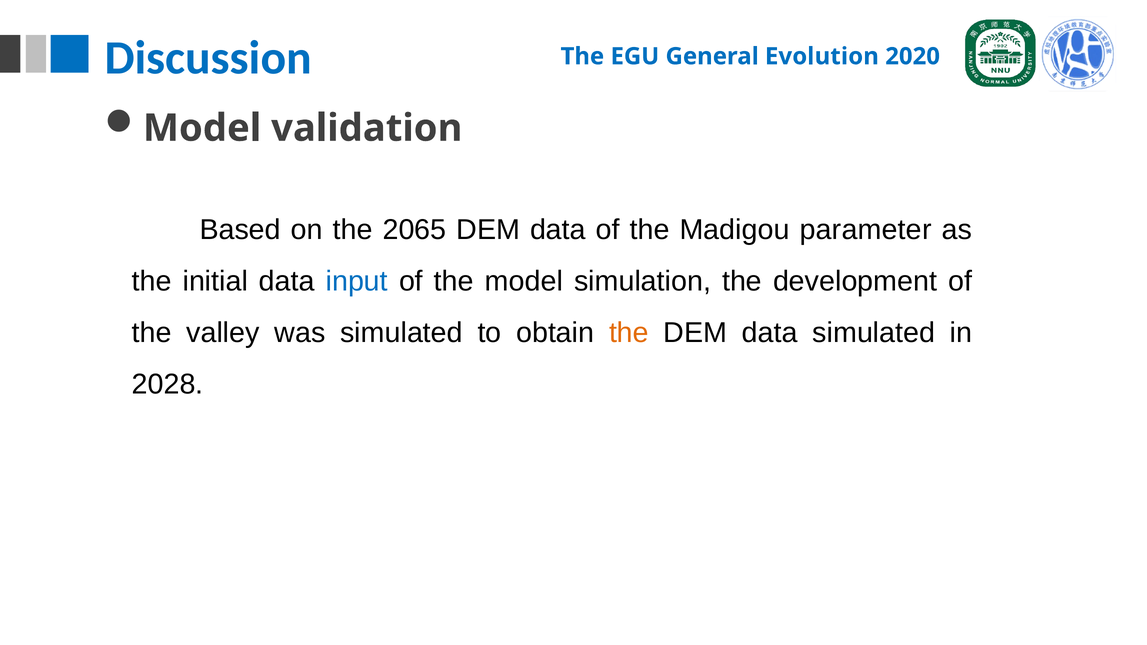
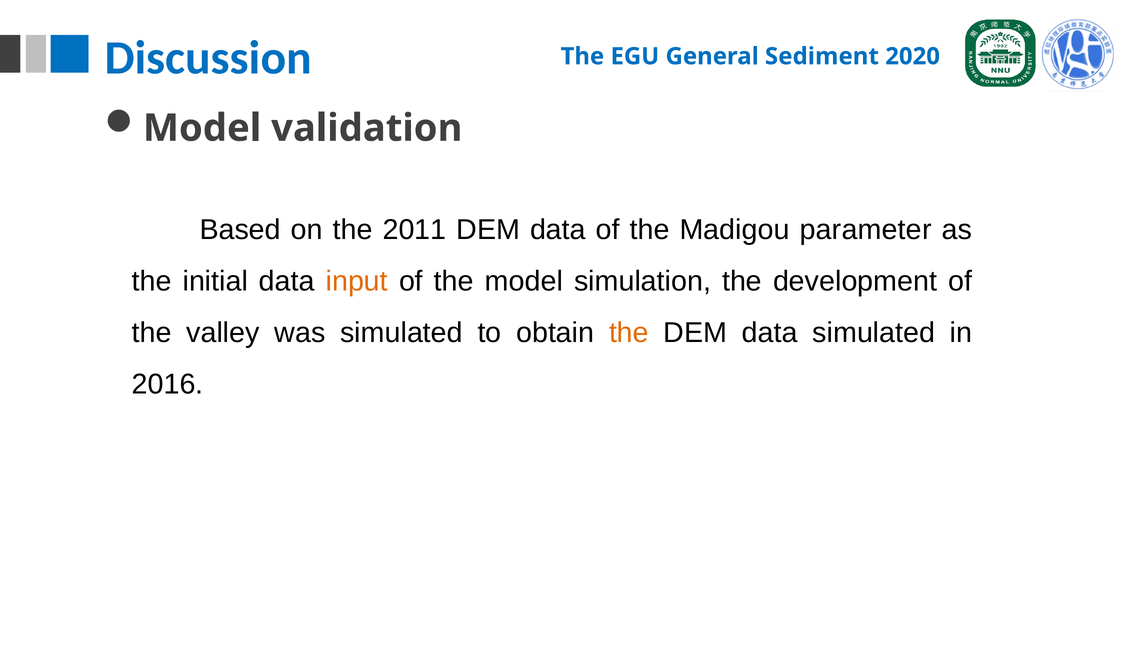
Evolution: Evolution -> Sediment (822, 56)
2065: 2065 -> 2011 (414, 230)
input colour: blue -> orange (357, 281)
2028: 2028 -> 2016 (168, 385)
